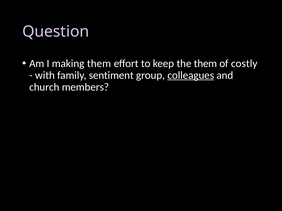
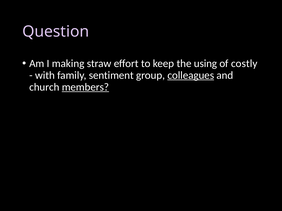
making them: them -> straw (99, 64)
the them: them -> using (205, 64)
members underline: none -> present (85, 87)
